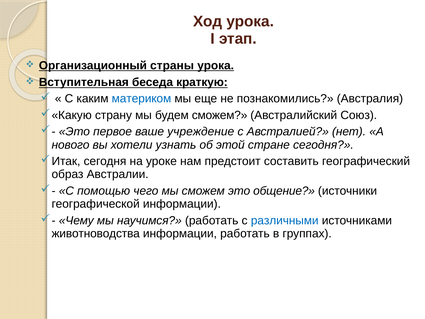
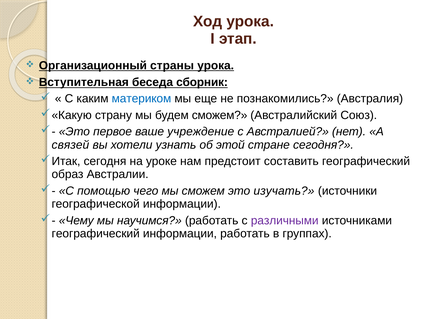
краткую: краткую -> сборник (202, 82)
нового: нового -> связей (70, 145)
общение: общение -> изучать (284, 191)
различными colour: blue -> purple (285, 220)
животноводства: животноводства -> географический (96, 233)
